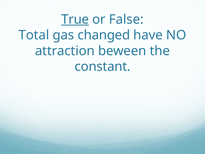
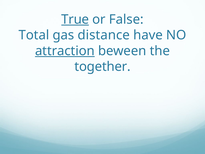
changed: changed -> distance (104, 35)
attraction underline: none -> present (65, 51)
constant: constant -> together (103, 67)
